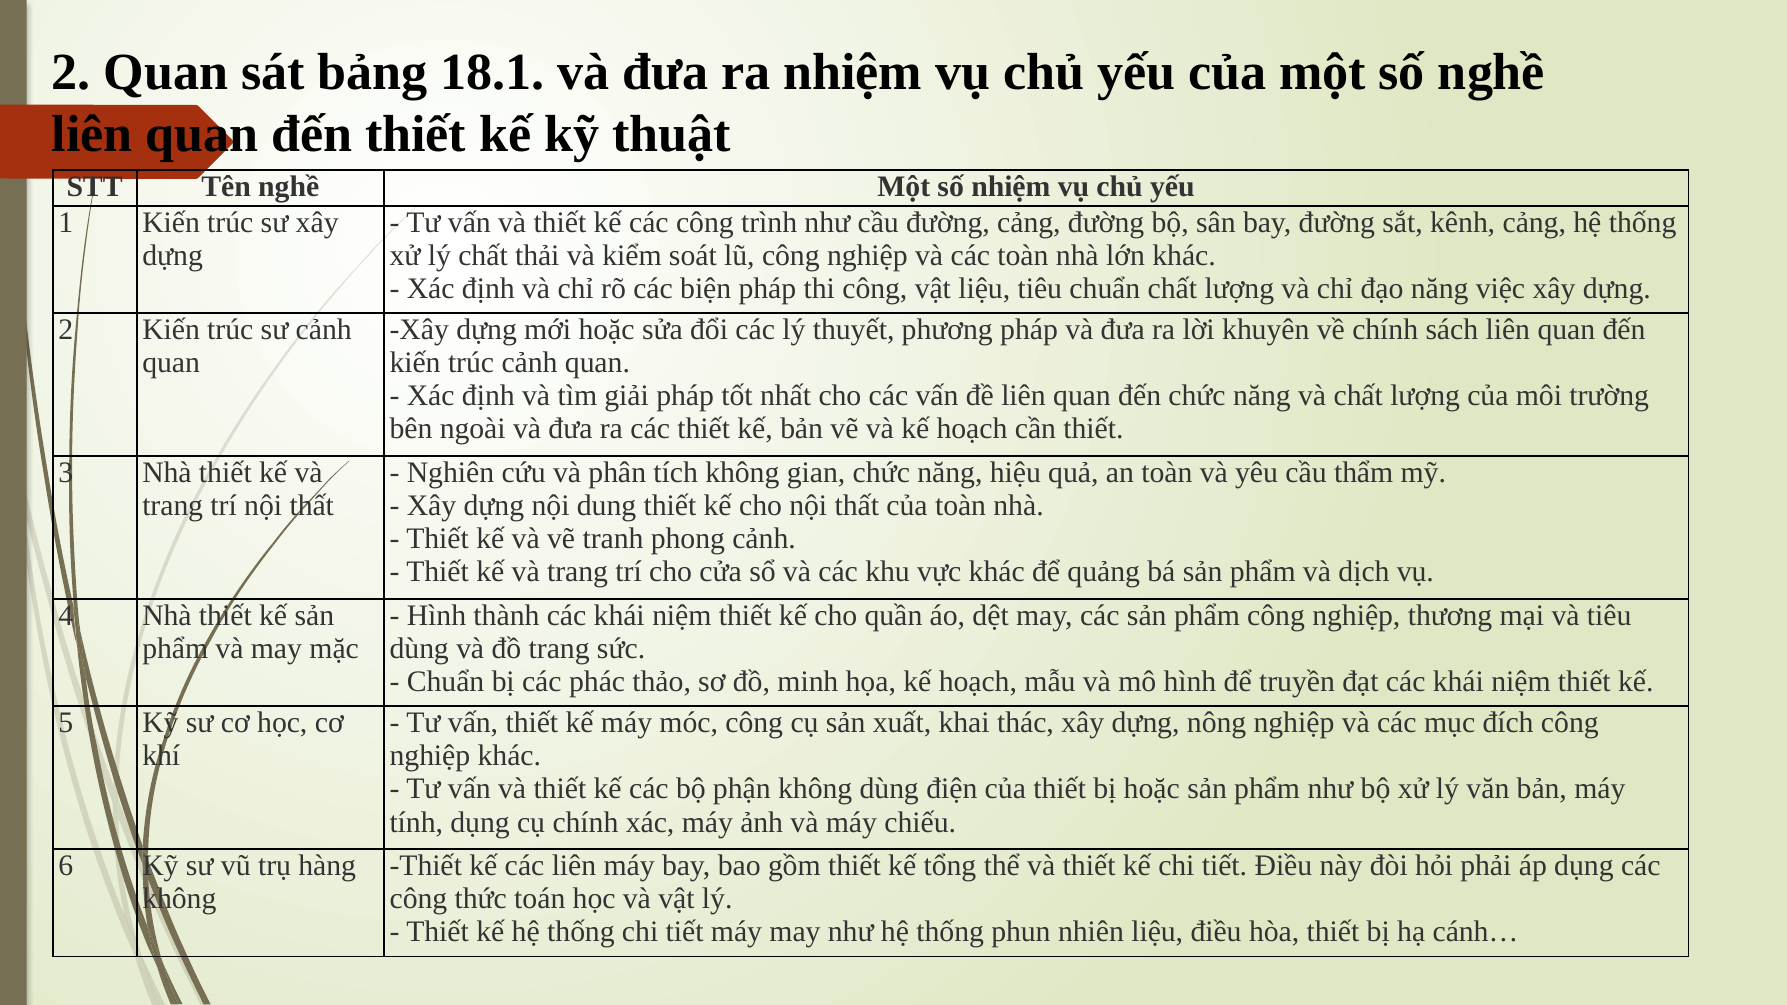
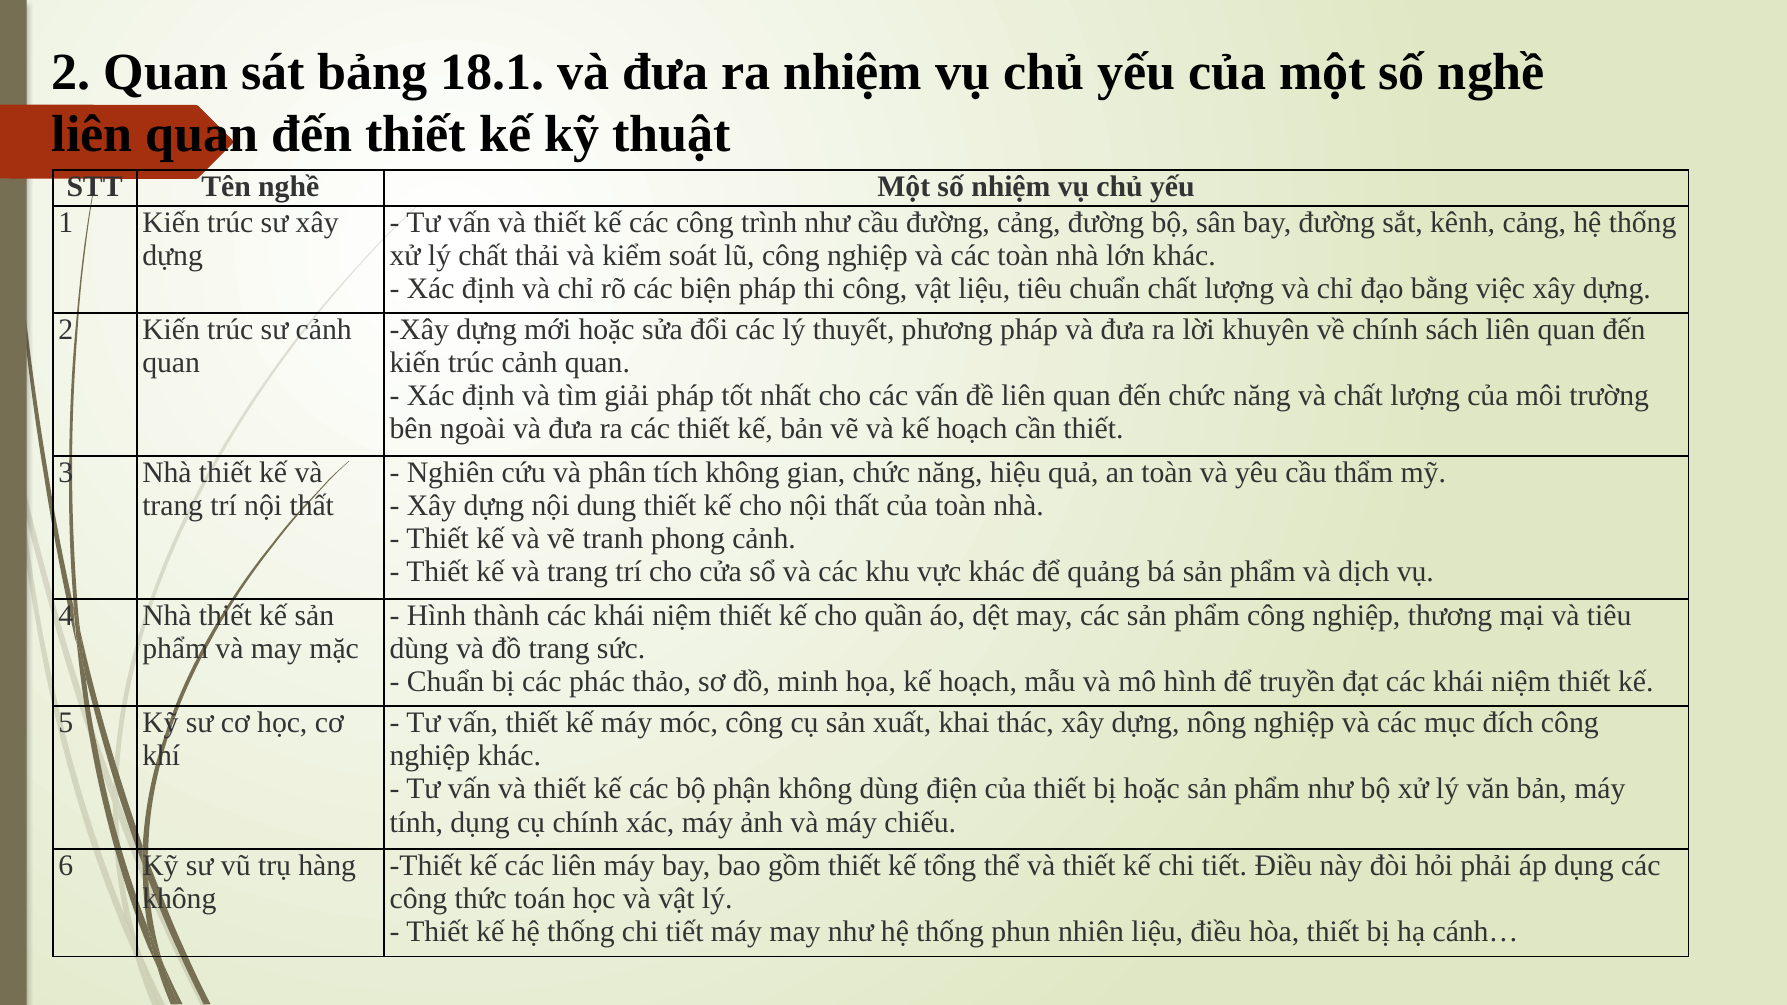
đạo năng: năng -> bằng (1440, 289)
